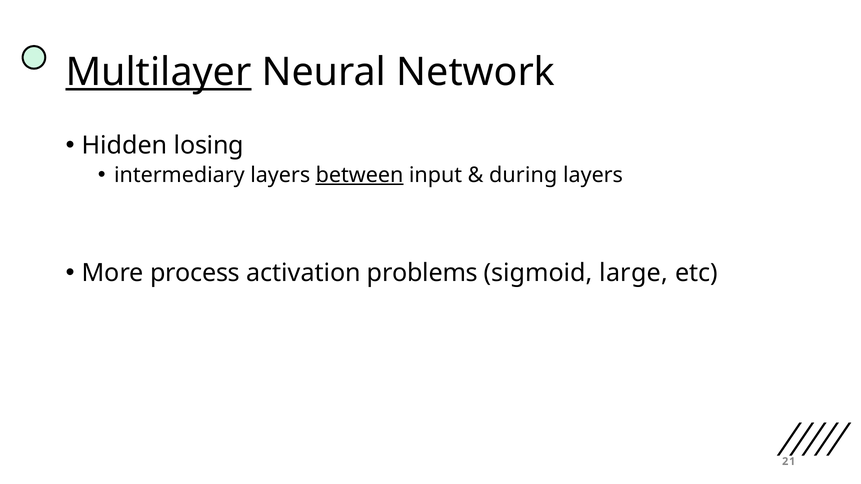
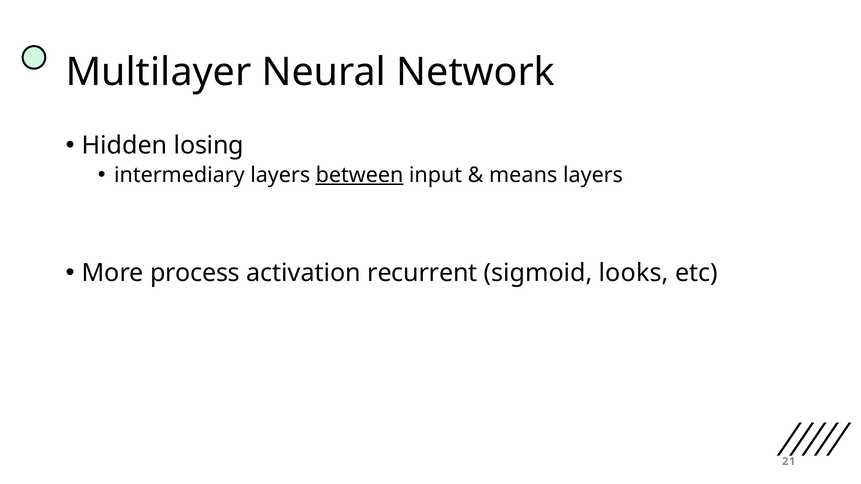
Multilayer underline: present -> none (158, 72)
during: during -> means (523, 175)
problems: problems -> recurrent (422, 273)
large: large -> looks (634, 273)
